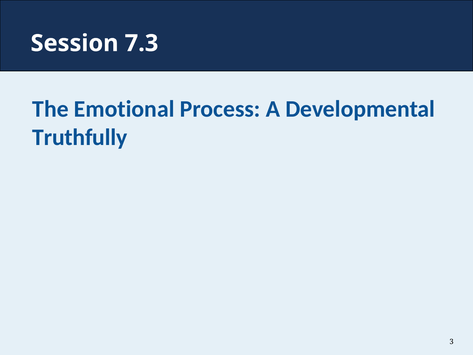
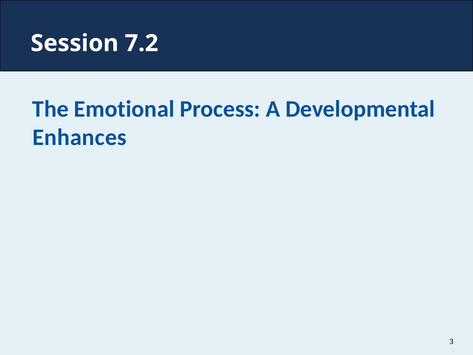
7.3: 7.3 -> 7.2 (142, 43)
Truthfully: Truthfully -> Enhances (80, 137)
